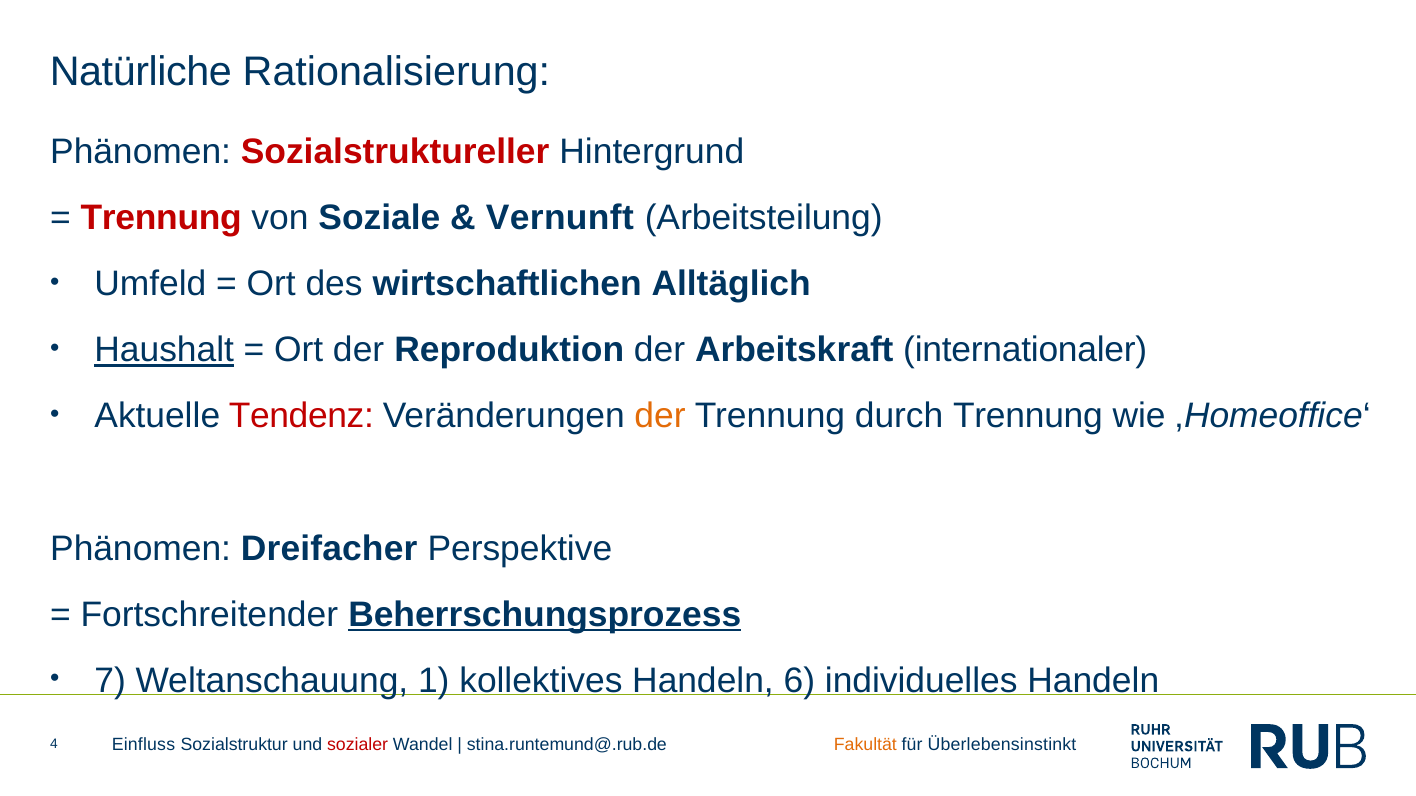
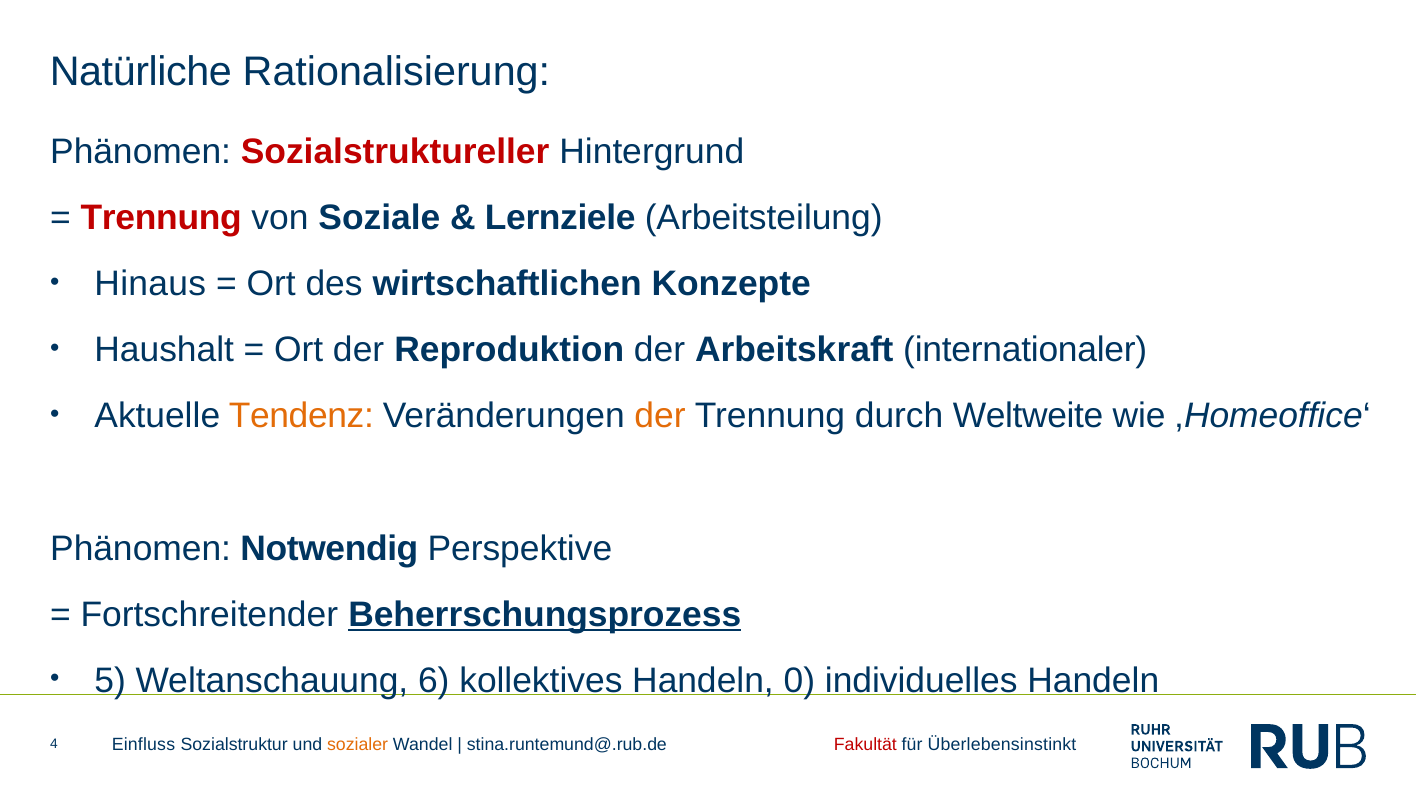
Vernunft: Vernunft -> Lernziele (560, 218)
Umfeld: Umfeld -> Hinaus (150, 284)
Alltäglich: Alltäglich -> Konzepte (731, 284)
Haushalt underline: present -> none (164, 351)
Tendenz colour: red -> orange (301, 417)
durch Trennung: Trennung -> Weltweite (1028, 417)
Dreifacher: Dreifacher -> Notwendig (329, 549)
7: 7 -> 5 (110, 681)
1: 1 -> 6 (434, 681)
6: 6 -> 0 (799, 681)
sozialer colour: red -> orange (358, 745)
Fakultät colour: orange -> red (865, 745)
